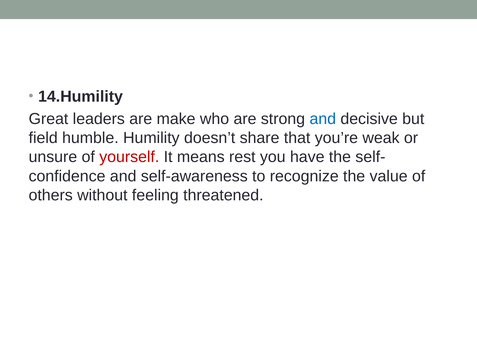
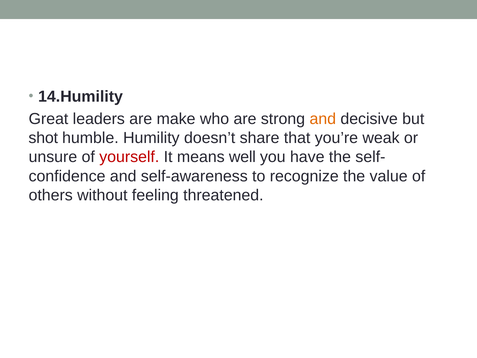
and colour: blue -> orange (323, 119)
field: field -> shot (43, 138)
rest: rest -> well (242, 157)
